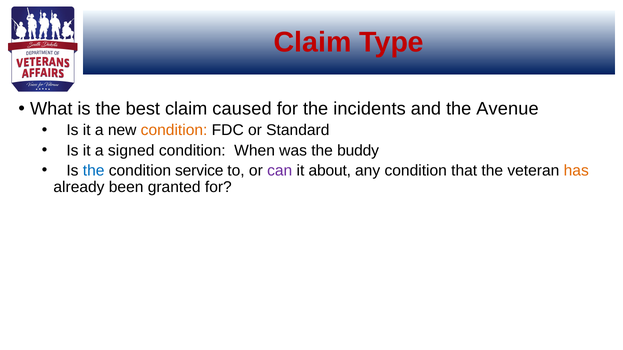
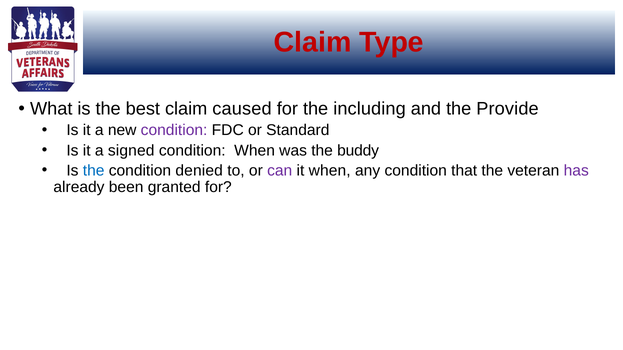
incidents: incidents -> including (370, 109)
Avenue: Avenue -> Provide (508, 109)
condition colour: orange -> purple (174, 131)
service: service -> denied (199, 171)
it about: about -> when (330, 171)
has colour: orange -> purple (576, 171)
